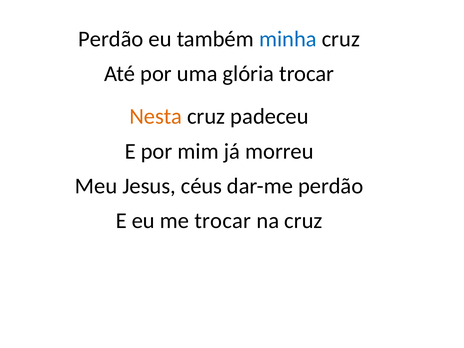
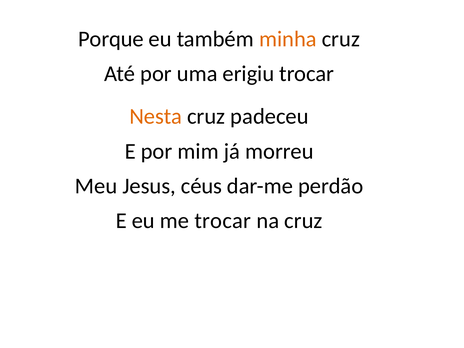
Perdão: Perdão -> Porque (111, 39)
minha colour: blue -> orange (288, 39)
glória: glória -> erigiu (248, 74)
